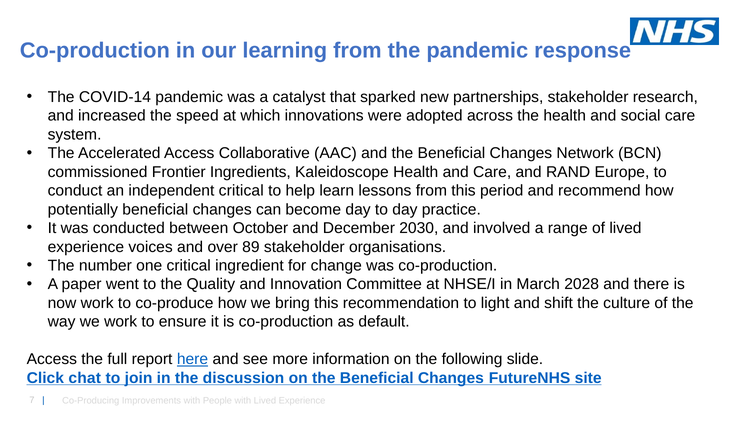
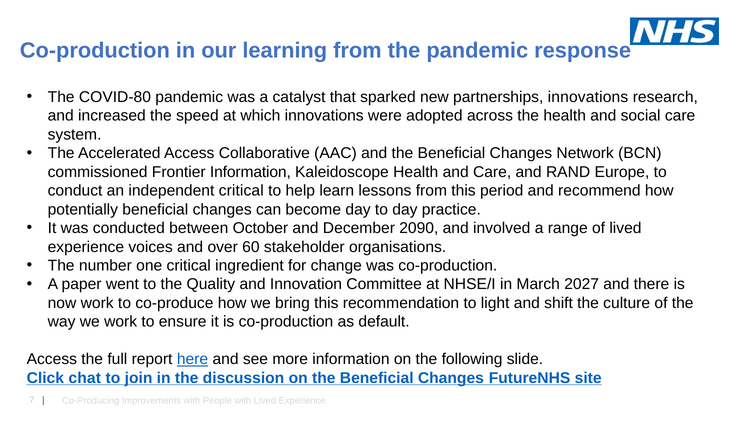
COVID-14: COVID-14 -> COVID-80 (115, 97)
partnerships stakeholder: stakeholder -> innovations (588, 97)
Frontier Ingredients: Ingredients -> Information (250, 172)
2030: 2030 -> 2090 (419, 228)
89: 89 -> 60 (251, 247)
2028: 2028 -> 2027 (582, 285)
